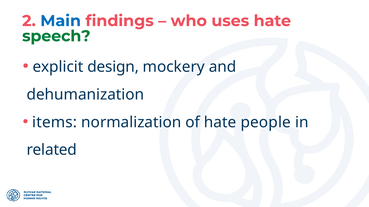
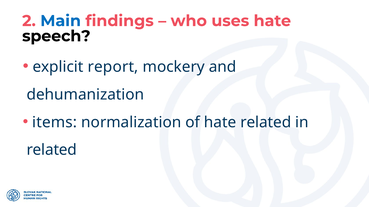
speech colour: green -> black (56, 36)
design: design -> report (113, 67)
hate people: people -> related (266, 123)
